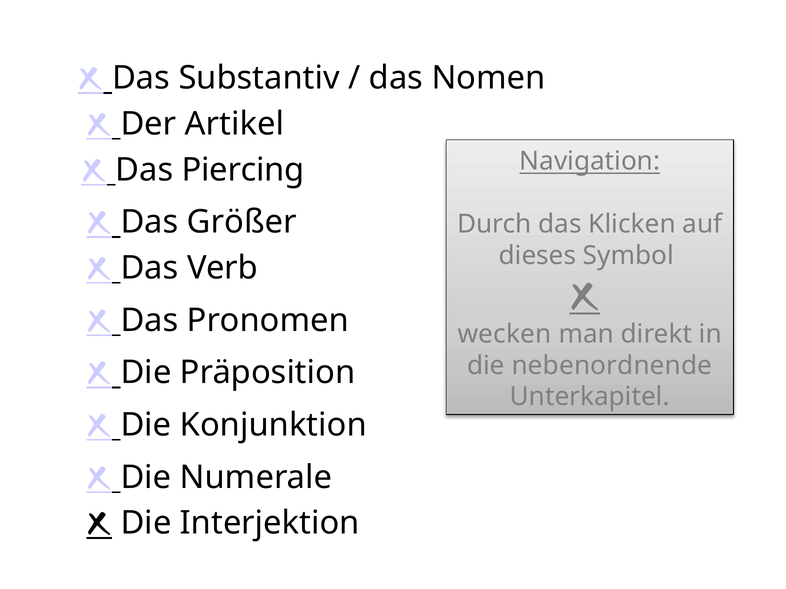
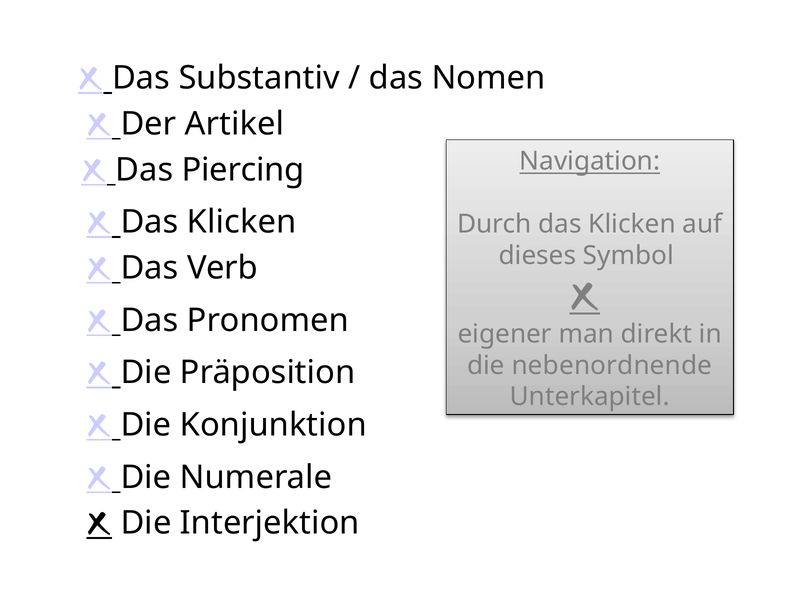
Größer: Größer -> Klicken (242, 222)
wecken: wecken -> eigener (505, 334)
